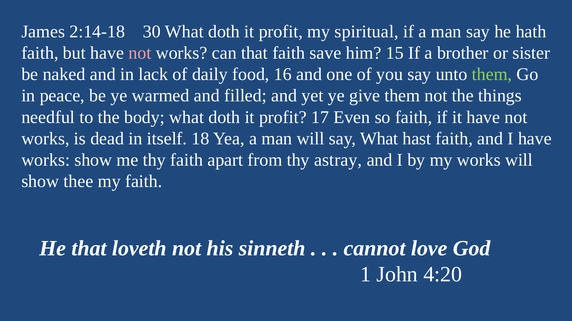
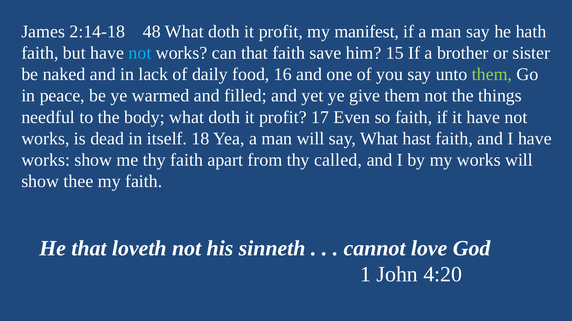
30: 30 -> 48 (152, 32)
spiritual: spiritual -> manifest (367, 32)
not colour: pink -> light blue (140, 53)
astray: astray -> called (338, 160)
